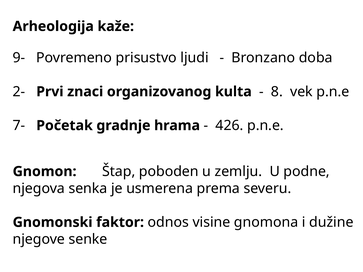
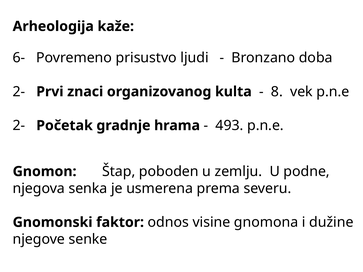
9-: 9- -> 6- (19, 58)
7-: 7- -> 2- (19, 126)
426: 426 -> 493 (229, 126)
